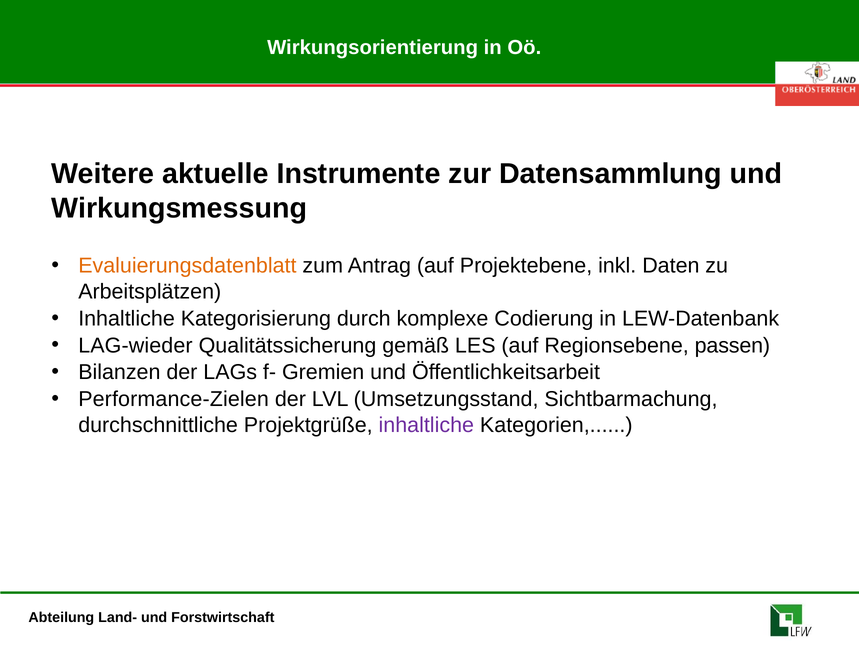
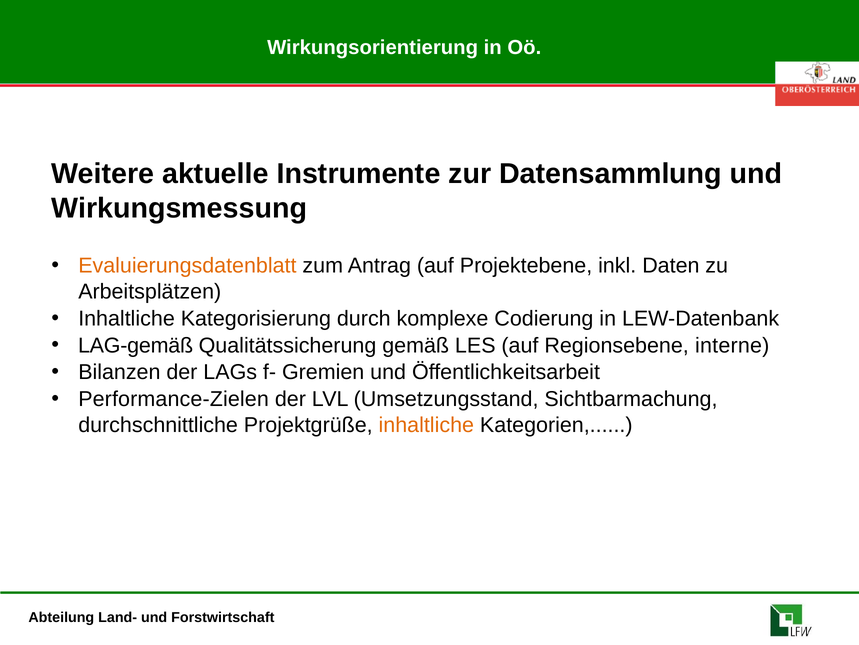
LAG-wieder: LAG-wieder -> LAG-gemäß (136, 345)
passen: passen -> interne (732, 345)
inhaltliche colour: purple -> orange (426, 425)
